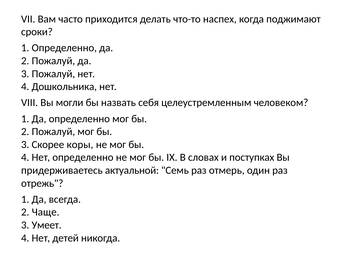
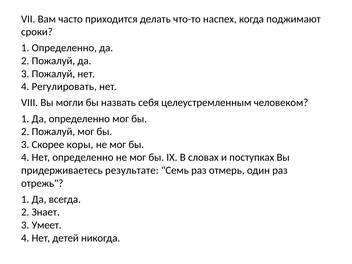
Дошкольника: Дошкольника -> Регулировать (64, 87)
актуальной: актуальной -> результате (132, 170)
Чаще: Чаще -> Знает (46, 212)
